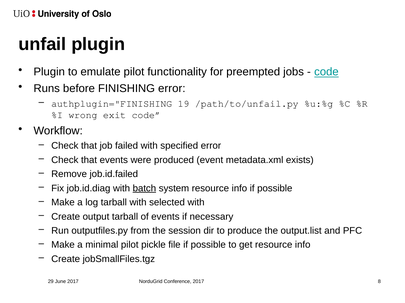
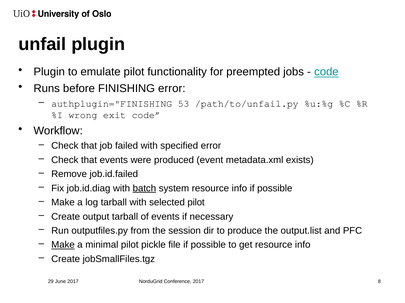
19: 19 -> 53 (184, 104)
selected with: with -> pilot (196, 203)
Make underline: none -> present (63, 245)
